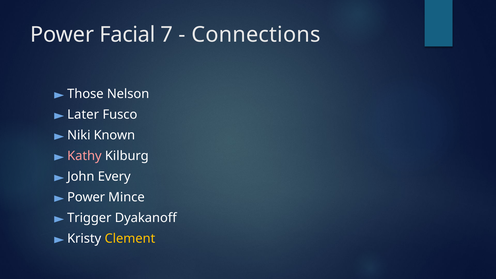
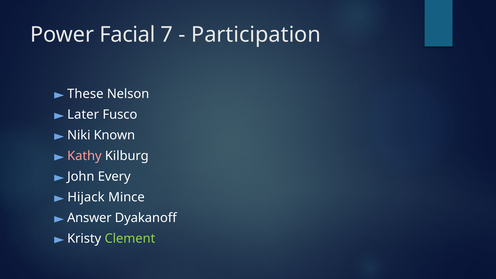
Connections: Connections -> Participation (256, 35)
Those: Those -> These (85, 94)
Power: Power -> Hijack (86, 197)
Trigger: Trigger -> Answer (89, 218)
Clement colour: yellow -> light green (130, 239)
